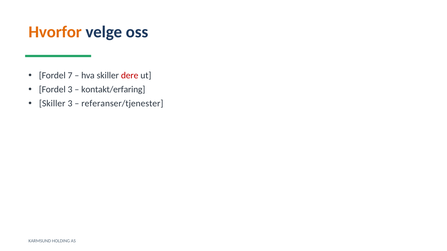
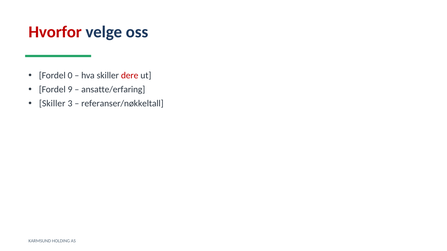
Hvorfor colour: orange -> red (55, 32)
7: 7 -> 0 (70, 76)
Fordel 3: 3 -> 9 (70, 90)
kontakt/erfaring: kontakt/erfaring -> ansatte/erfaring (113, 90)
referanser/tjenester: referanser/tjenester -> referanser/nøkkeltall (122, 104)
